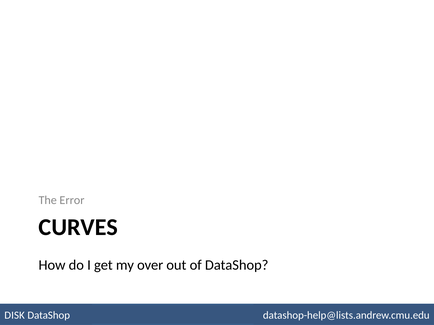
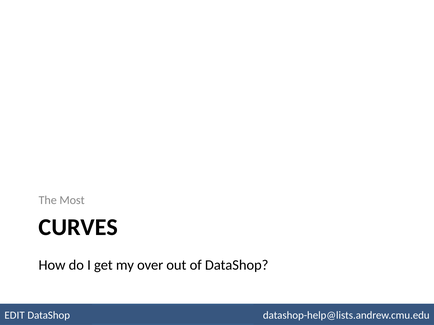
Error: Error -> Most (72, 201)
DISK: DISK -> EDIT (15, 316)
